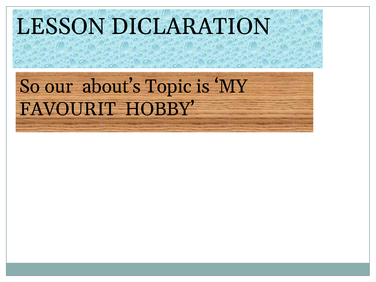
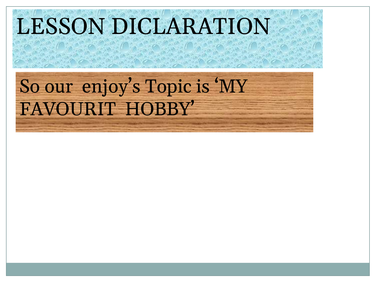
about’s: about’s -> enjoy’s (111, 86)
